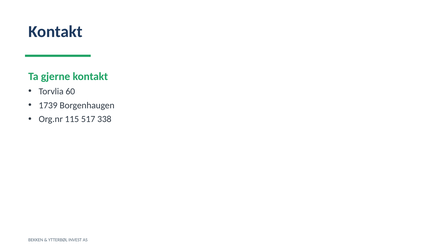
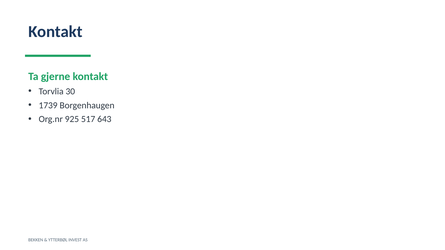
60: 60 -> 30 (70, 92)
115: 115 -> 925 (72, 119)
338: 338 -> 643 (104, 119)
